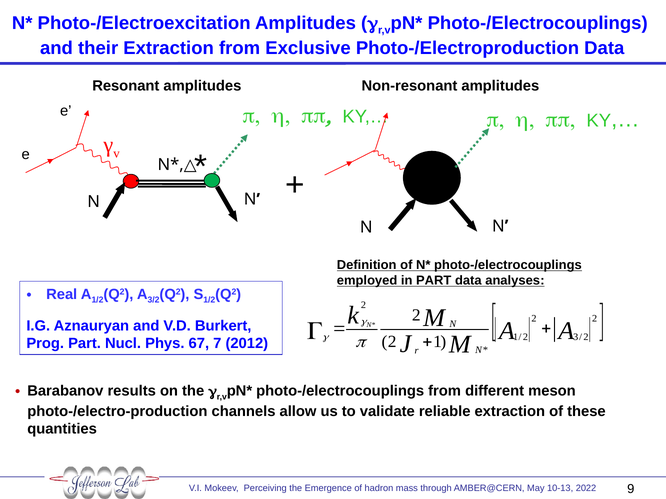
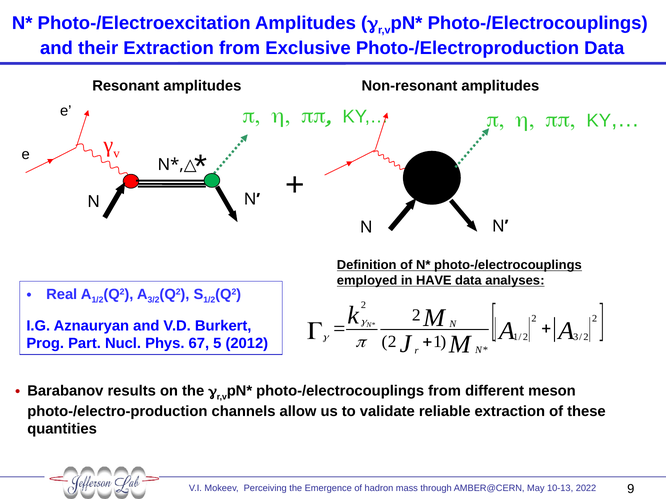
in PART: PART -> HAVE (434, 281)
7: 7 -> 5 (217, 344)
